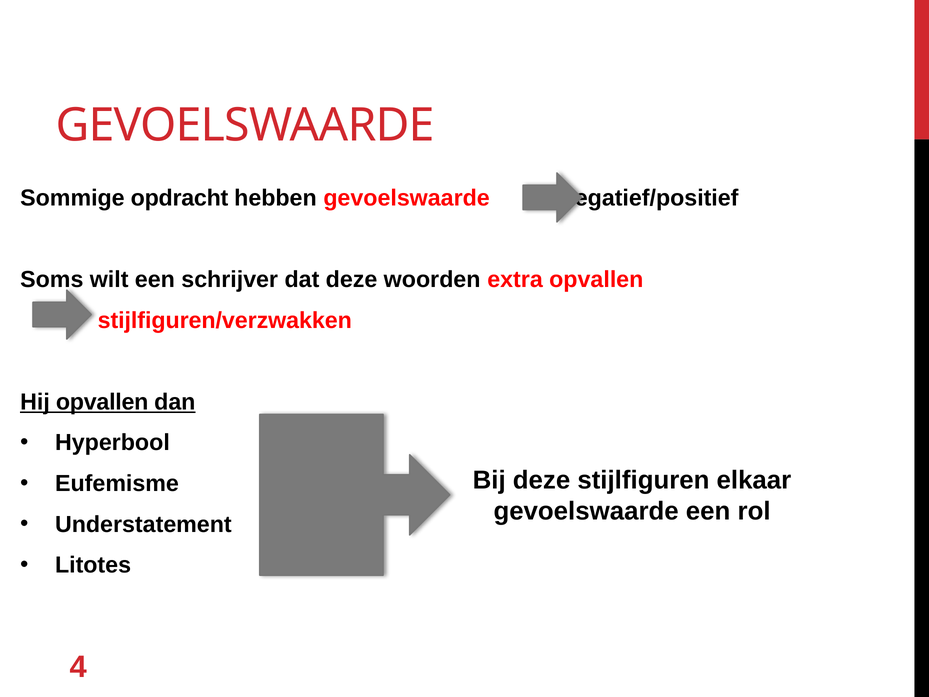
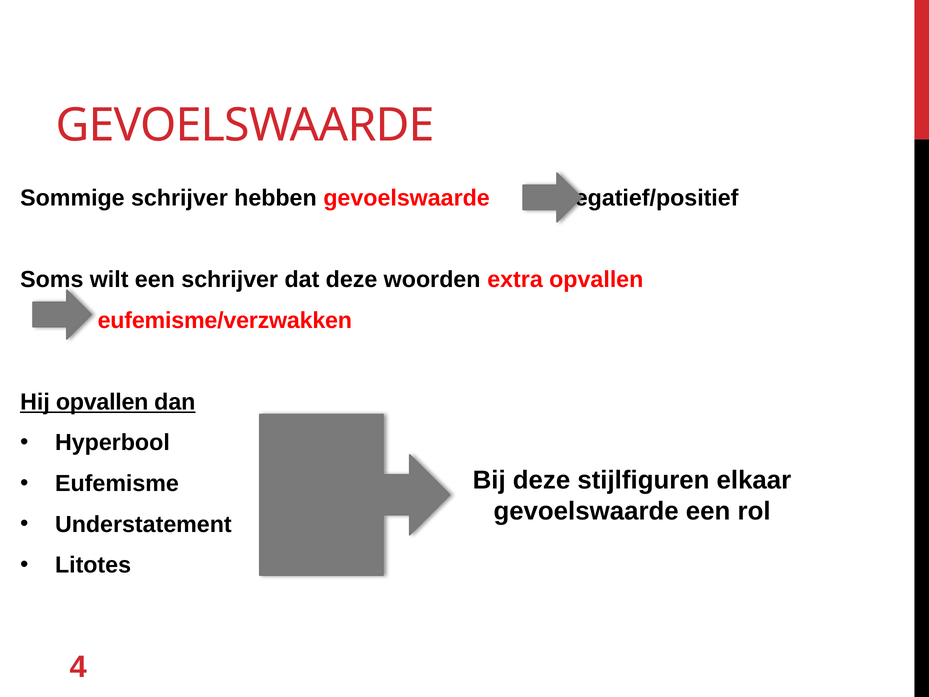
Sommige opdracht: opdracht -> schrijver (179, 198)
stijlfiguren/verzwakken: stijlfiguren/verzwakken -> eufemisme/verzwakken (225, 320)
